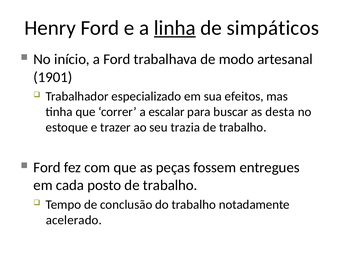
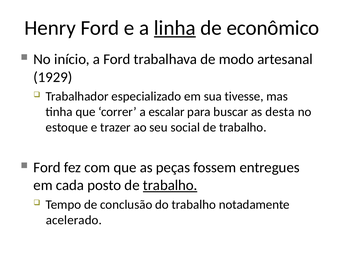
simpáticos: simpáticos -> econômico (273, 28)
1901: 1901 -> 1929 (53, 77)
efeitos: efeitos -> tivesse (244, 96)
trazia: trazia -> social (185, 127)
trabalho underline: none -> present (170, 185)
